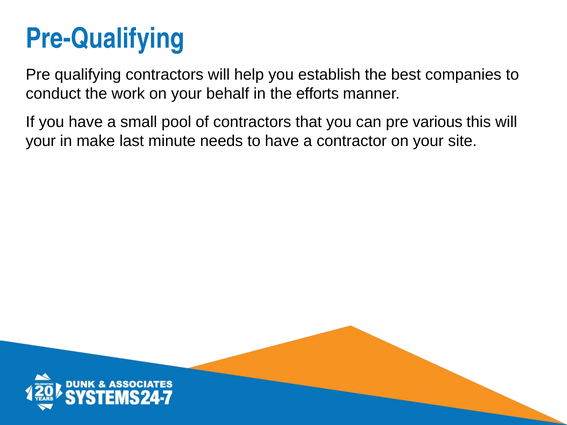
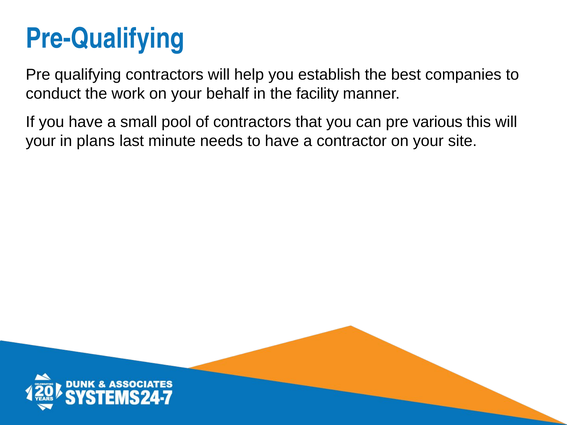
efforts: efforts -> facility (318, 94)
make: make -> plans (96, 141)
